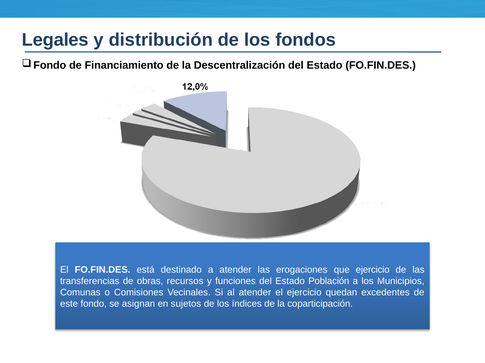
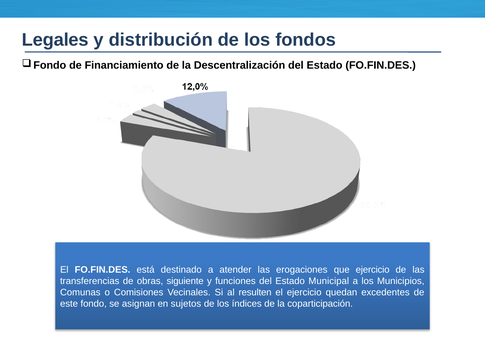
recursos: recursos -> siguiente (185, 282)
Población: Población -> Municipal (329, 282)
al atender: atender -> resulten (255, 293)
